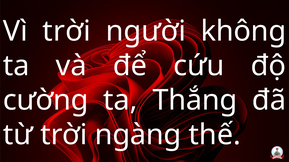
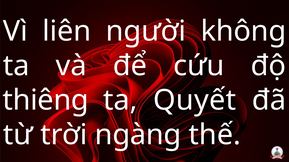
Vì trời: trời -> liên (67, 31)
cường: cường -> thiêng (46, 101)
Thắng: Thắng -> Quyết (195, 101)
